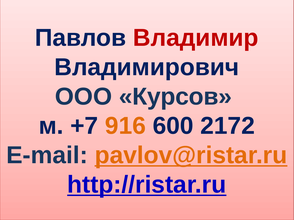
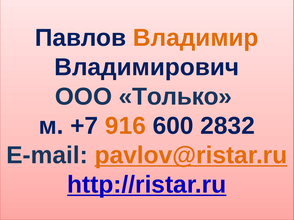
Владимир colour: red -> orange (196, 38)
Курсов: Курсов -> Только (175, 97)
2172: 2172 -> 2832 (228, 126)
